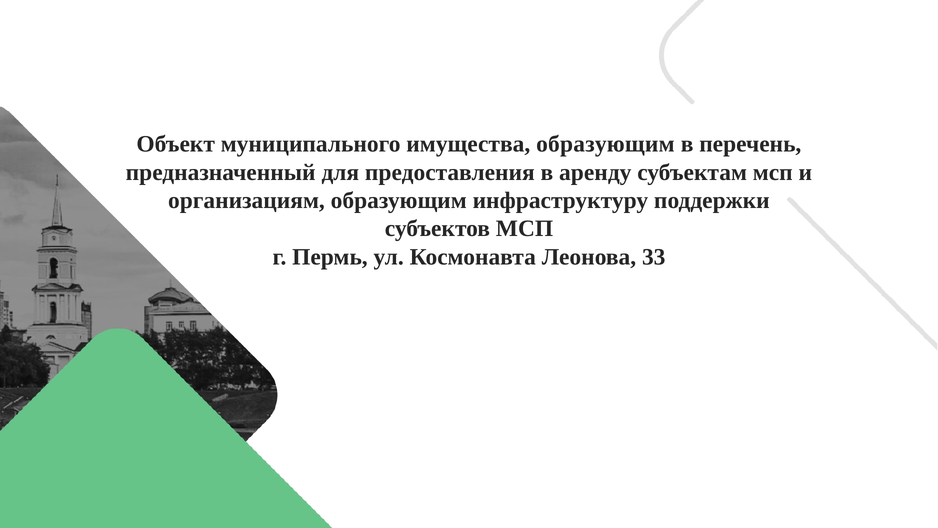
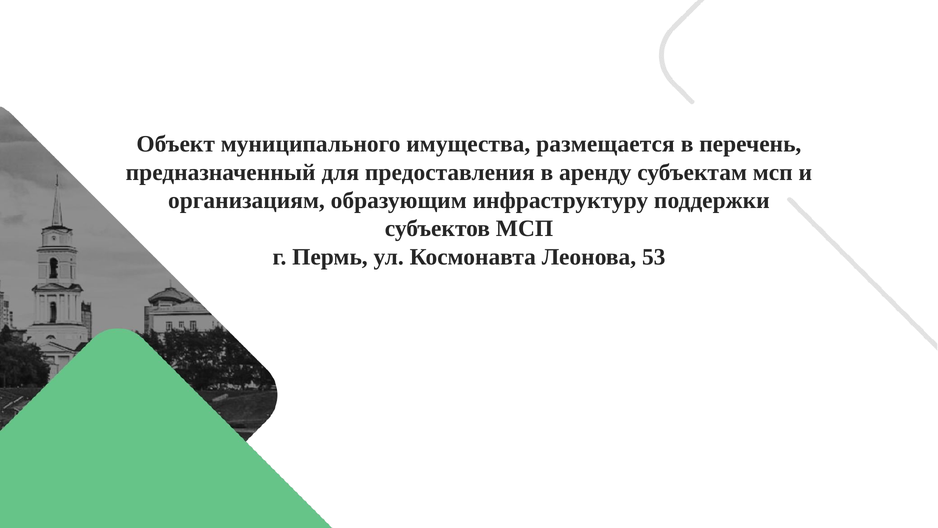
имущества образующим: образующим -> размещается (605, 144)
33: 33 -> 53 (654, 257)
